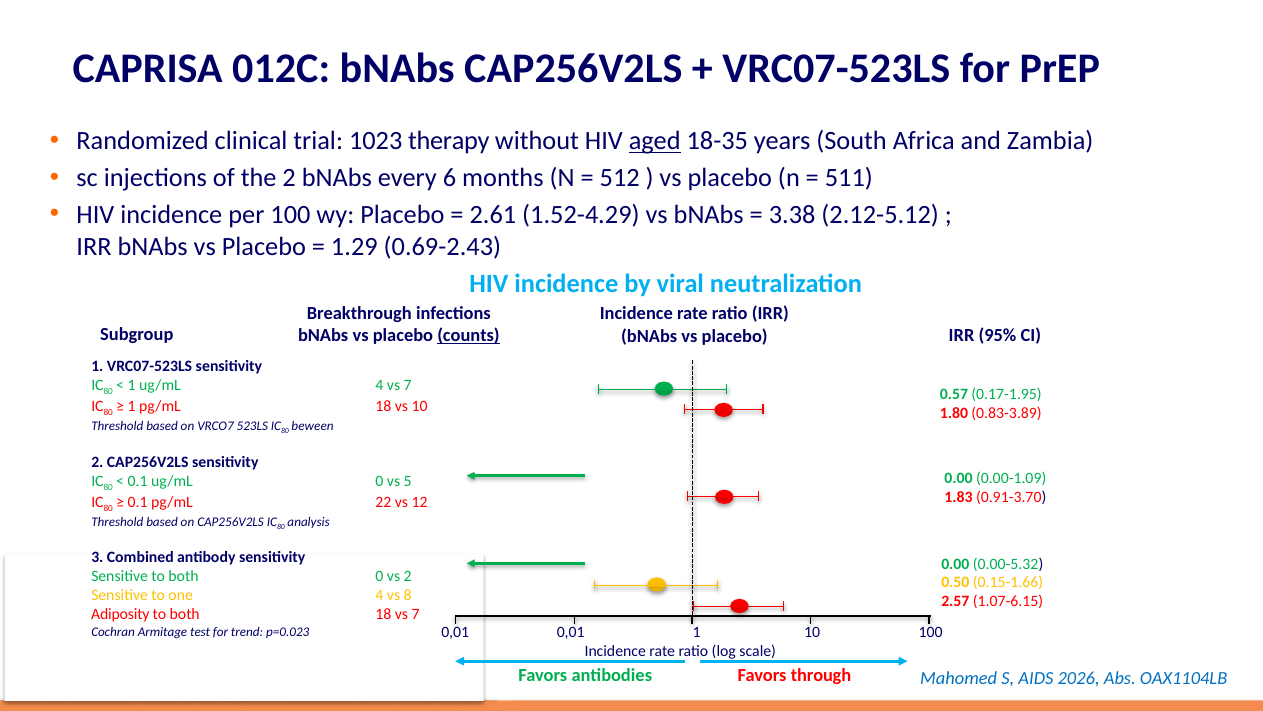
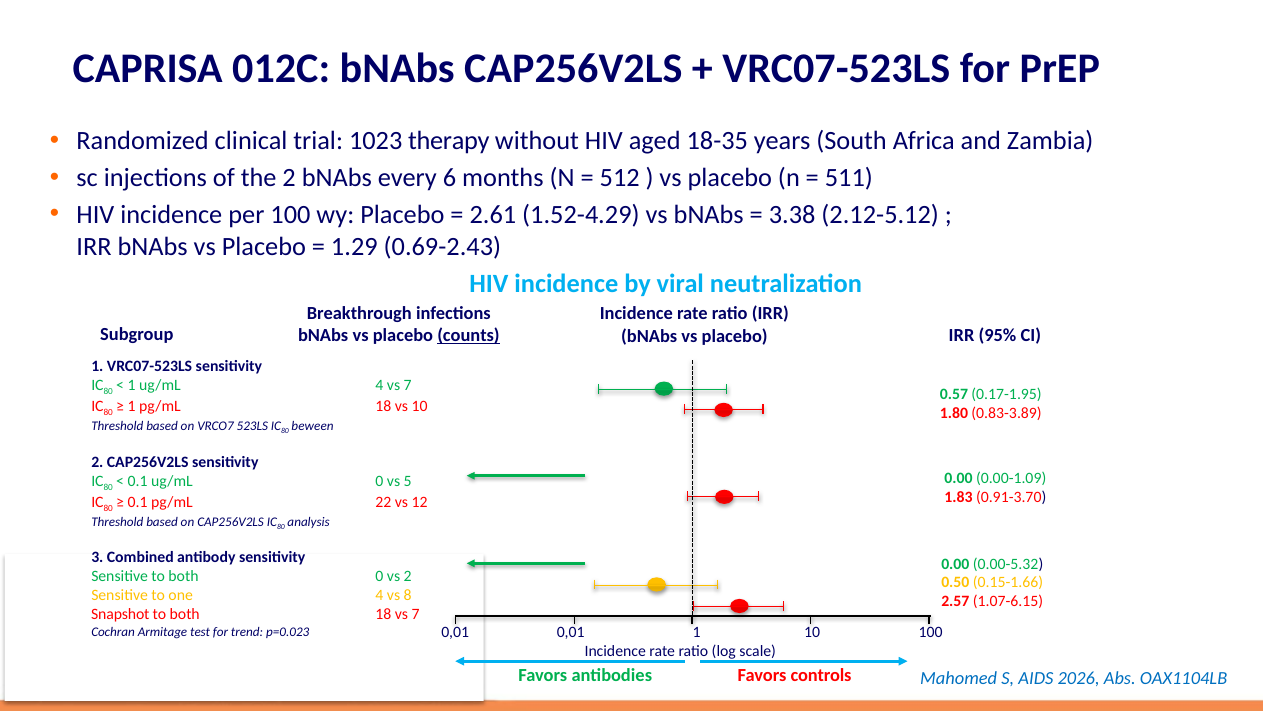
aged underline: present -> none (655, 141)
Adiposity: Adiposity -> Snapshot (120, 614)
through: through -> controls (821, 675)
